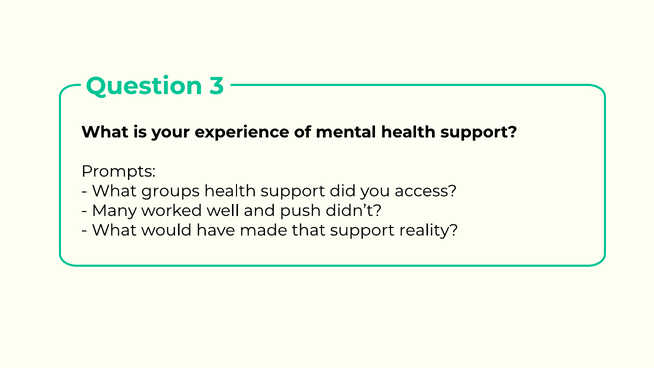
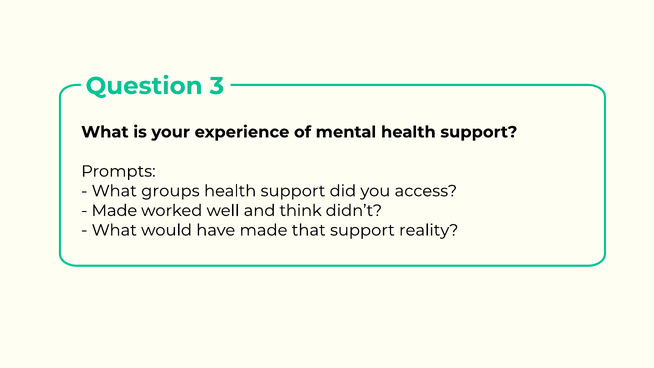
Many: Many -> Made (114, 211)
push: push -> think (301, 211)
